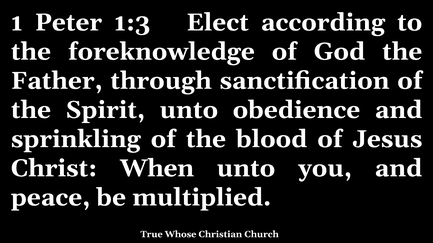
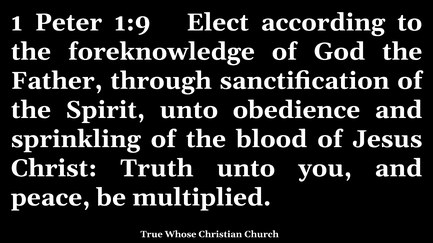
1:3: 1:3 -> 1:9 (132, 23)
When: When -> Truth (157, 169)
